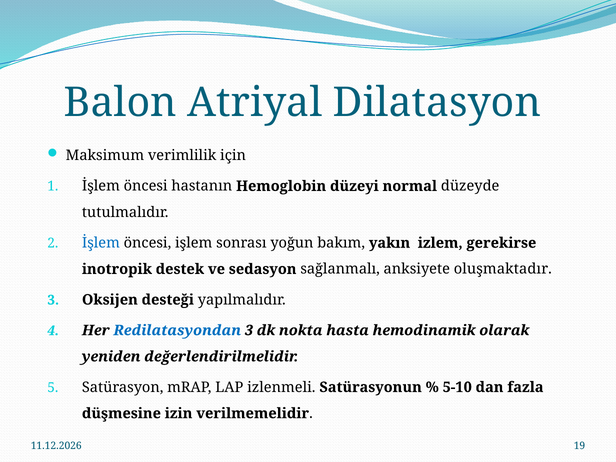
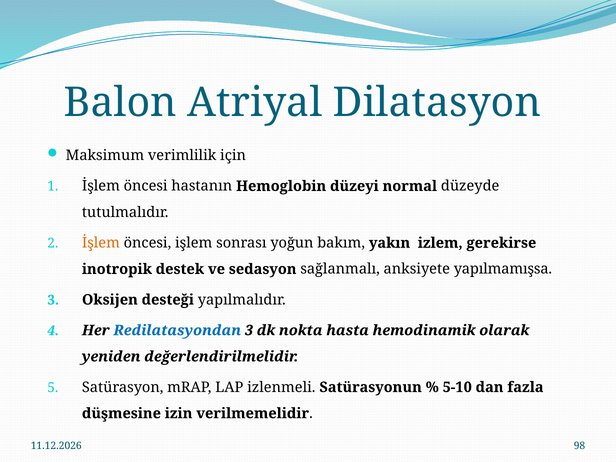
İşlem colour: blue -> orange (101, 243)
oluşmaktadır: oluşmaktadır -> yapılmamışsa (503, 269)
19: 19 -> 98 (580, 446)
